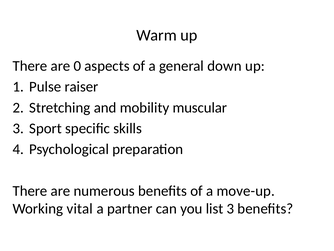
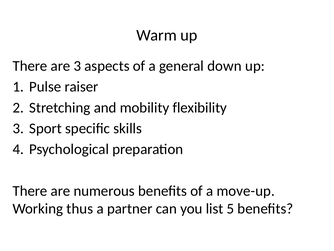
are 0: 0 -> 3 (77, 66)
muscular: muscular -> flexibility (200, 107)
vital: vital -> thus (80, 208)
list 3: 3 -> 5 (230, 208)
